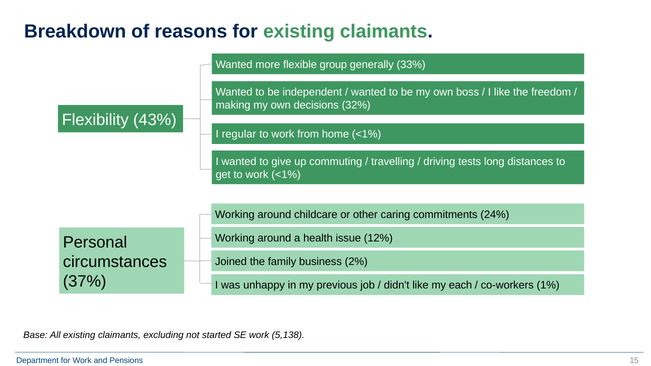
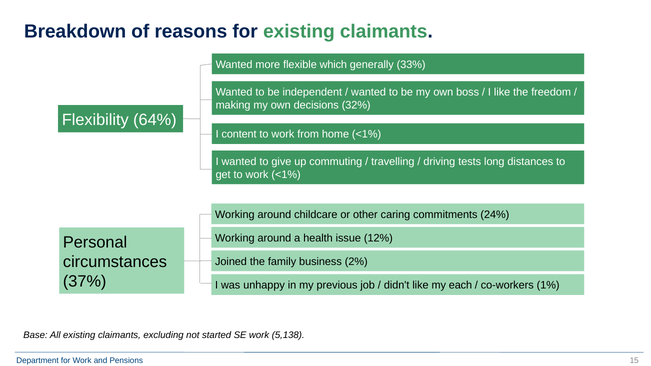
group: group -> which (333, 65)
43%: 43% -> 64% (155, 120)
regular: regular -> content (239, 134)
